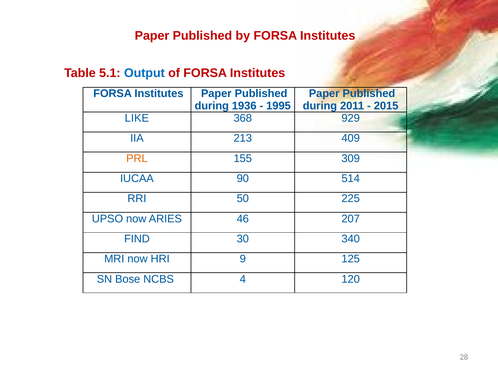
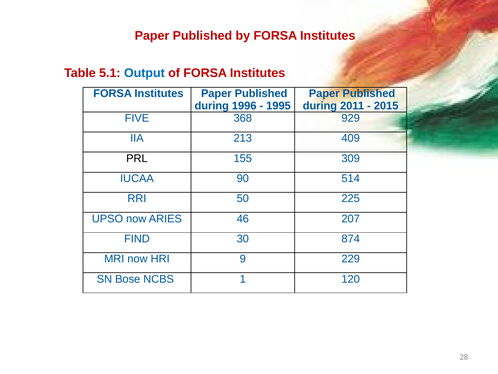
1936: 1936 -> 1996 (244, 106)
LIKE: LIKE -> FIVE (137, 118)
PRL colour: orange -> black (137, 158)
340: 340 -> 874 (351, 239)
125: 125 -> 229 (351, 259)
4: 4 -> 1 (243, 279)
